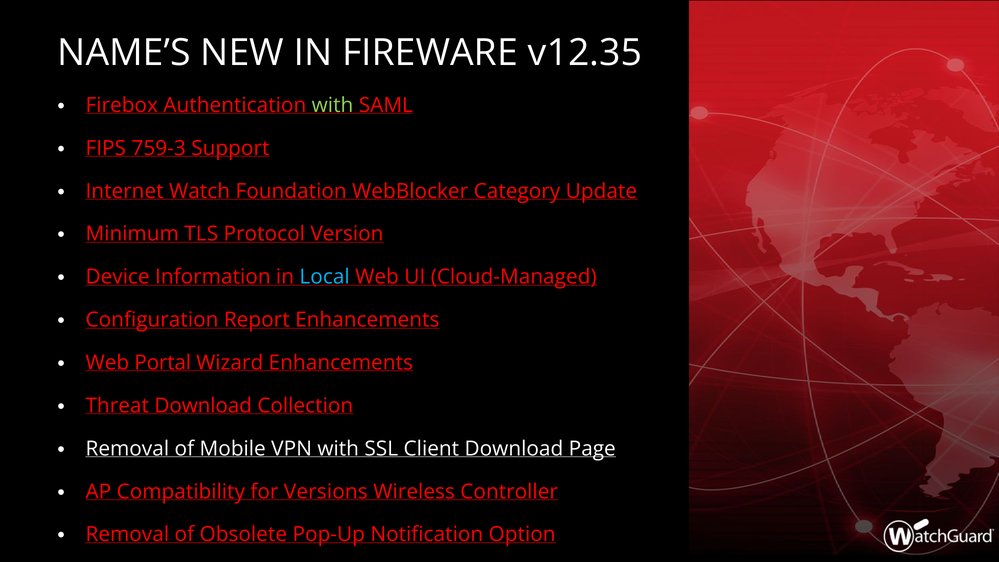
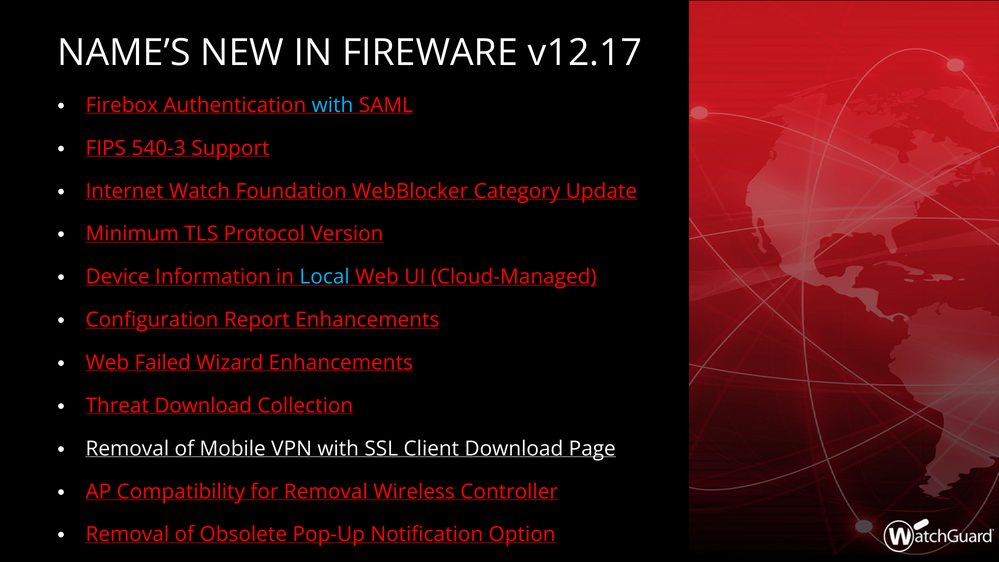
v12.35: v12.35 -> v12.17 (585, 53)
with colour: light green -> light blue (333, 105)
759-3: 759-3 -> 540-3 (159, 148)
Portal: Portal -> Failed (163, 363)
for Versions: Versions -> Removal (326, 492)
